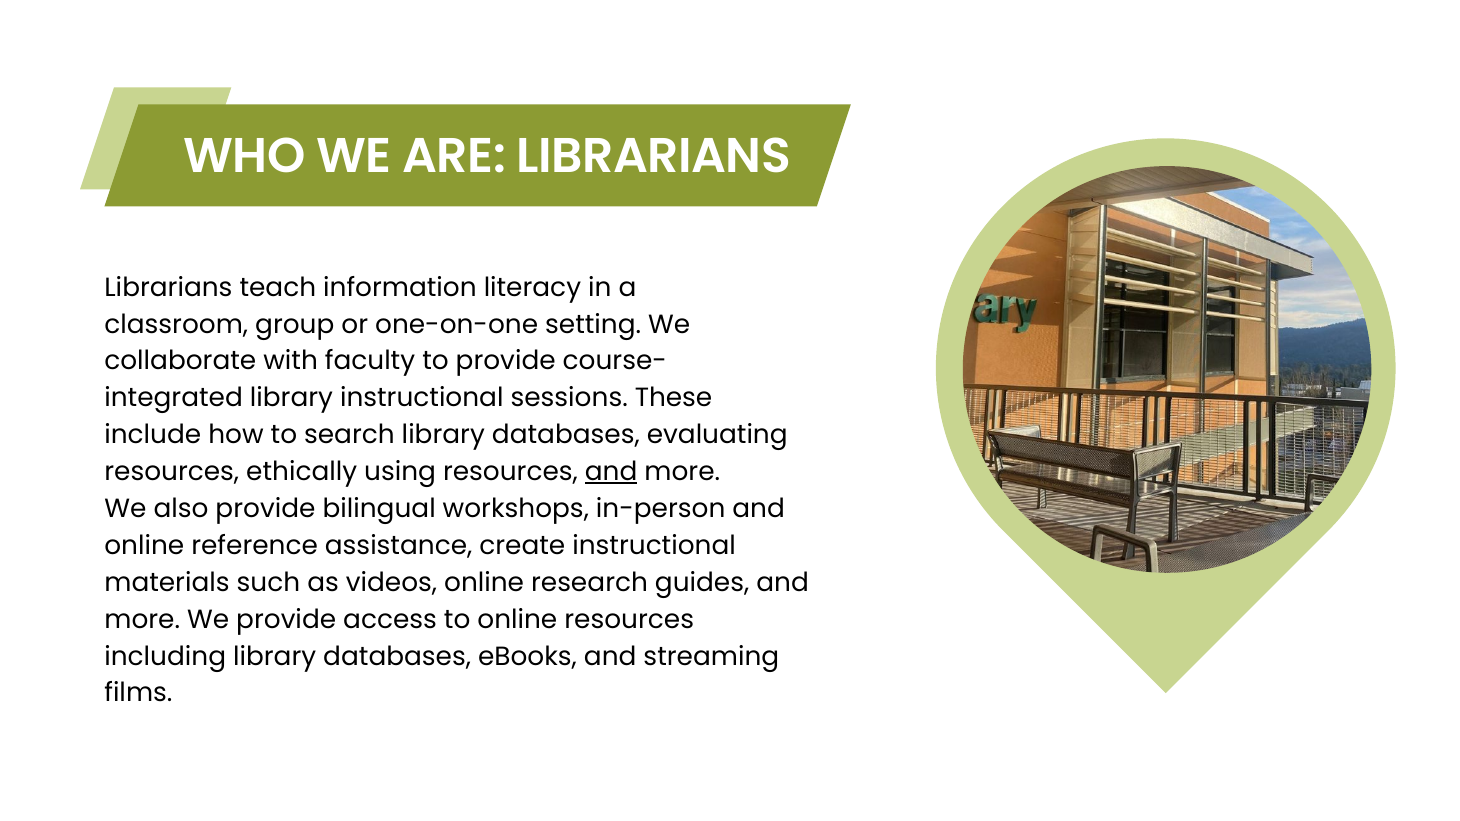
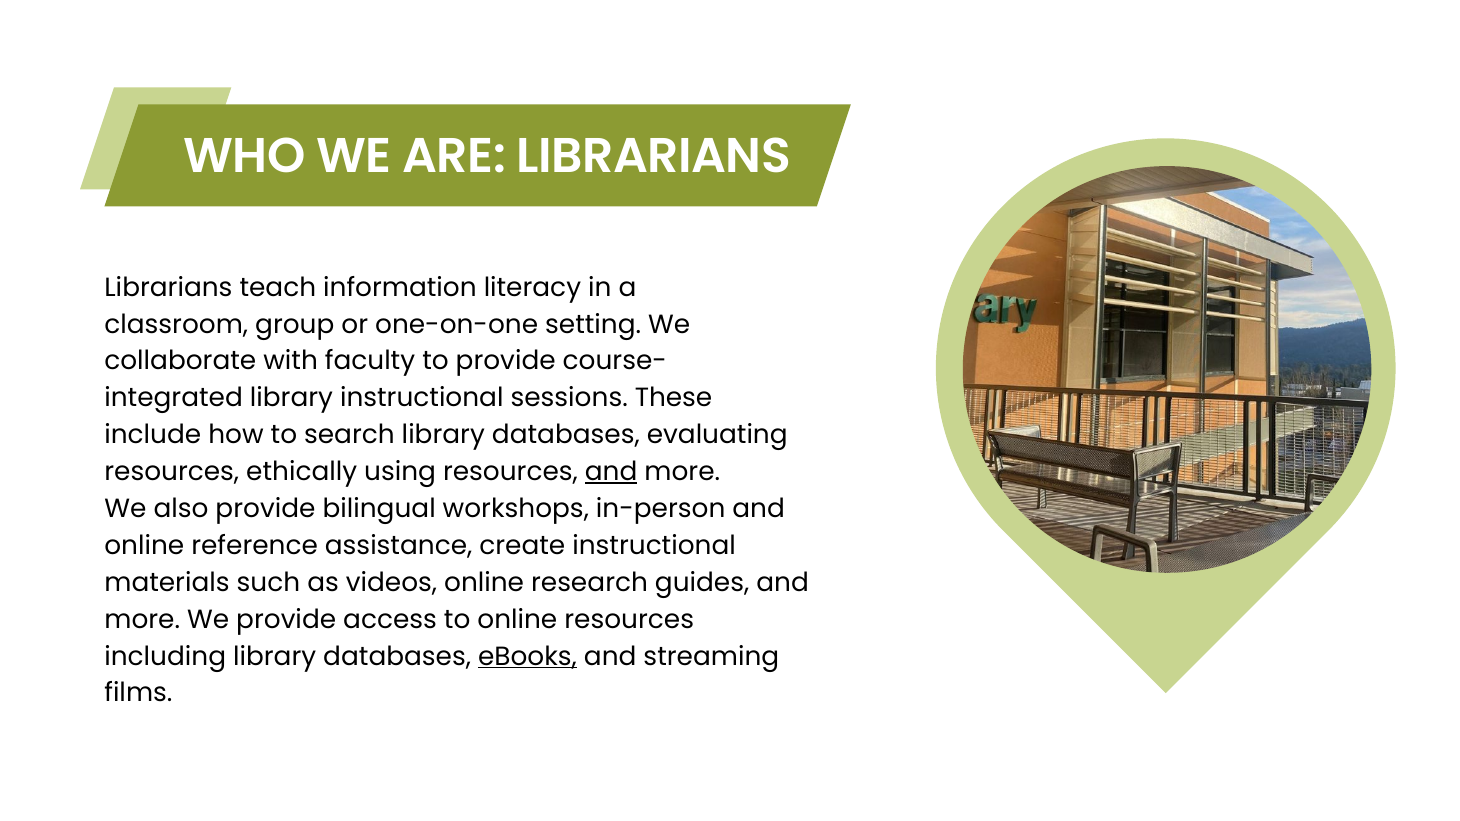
eBooks underline: none -> present (528, 657)
